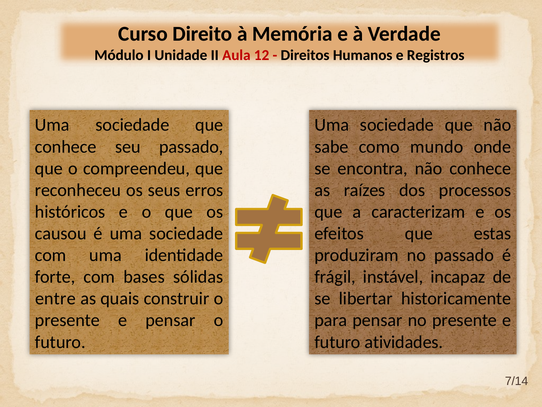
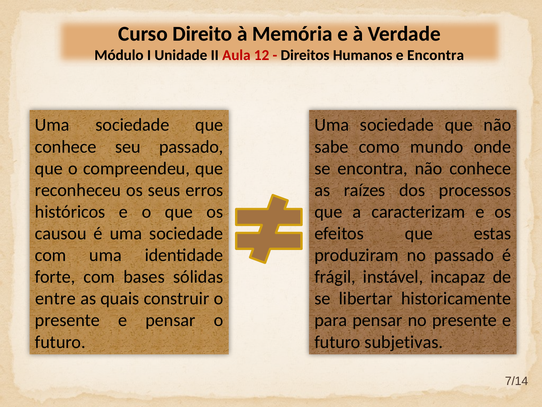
e Registros: Registros -> Encontra (436, 55)
atividades: atividades -> subjetivas (404, 342)
